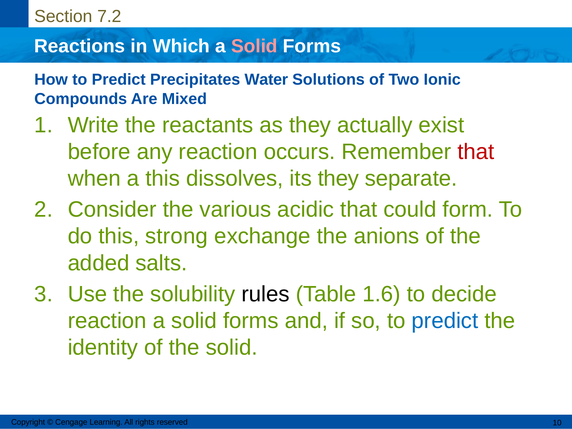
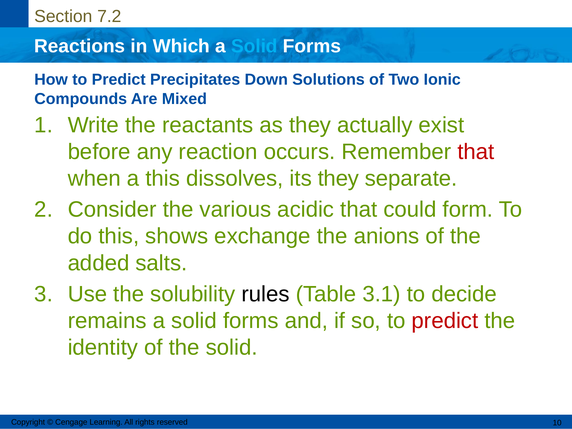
Solid colour: pink -> light blue (254, 46)
Water: Water -> Down (266, 80)
strong: strong -> shows (177, 236)
1.6: 1.6 -> 3.1 (382, 294)
reaction: reaction -> remains (107, 321)
predict colour: blue -> red (445, 321)
